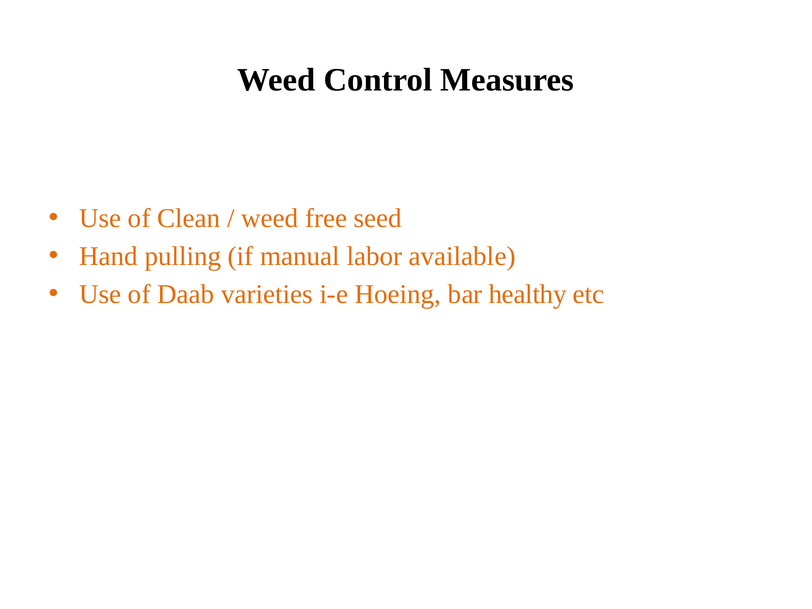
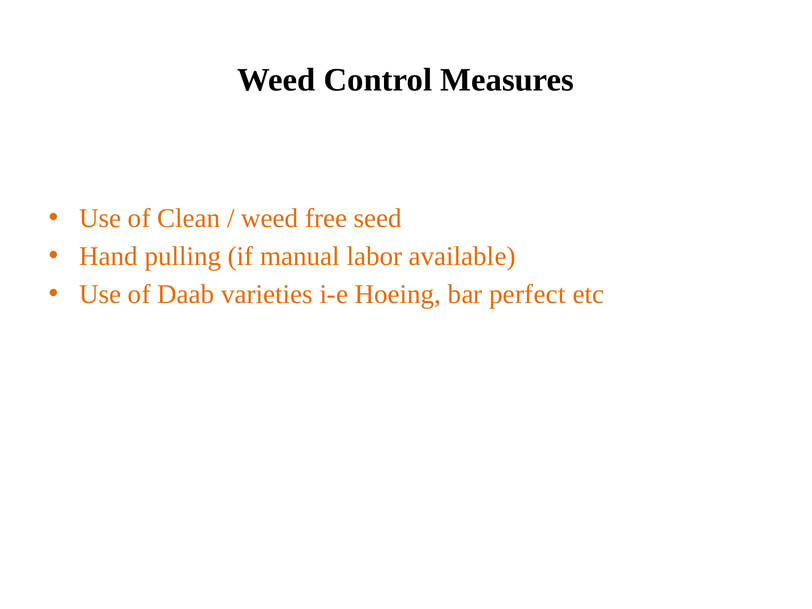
healthy: healthy -> perfect (527, 294)
